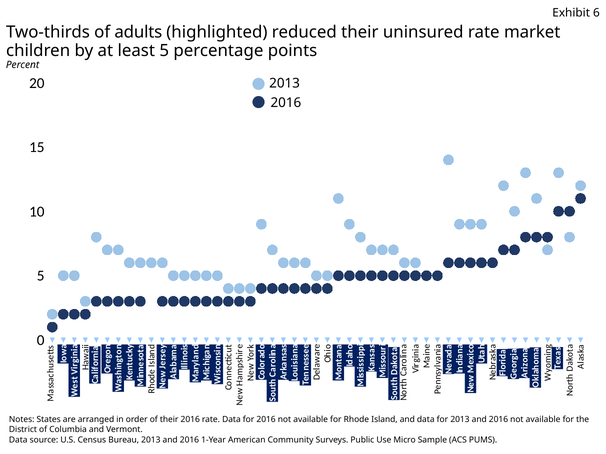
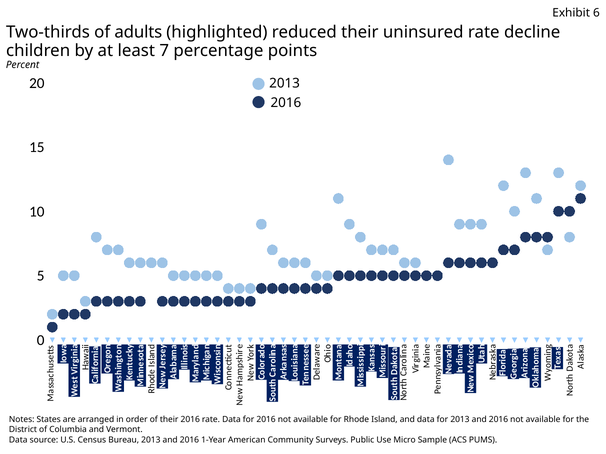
market: market -> decline (532, 32)
least 5: 5 -> 7 (164, 51)
